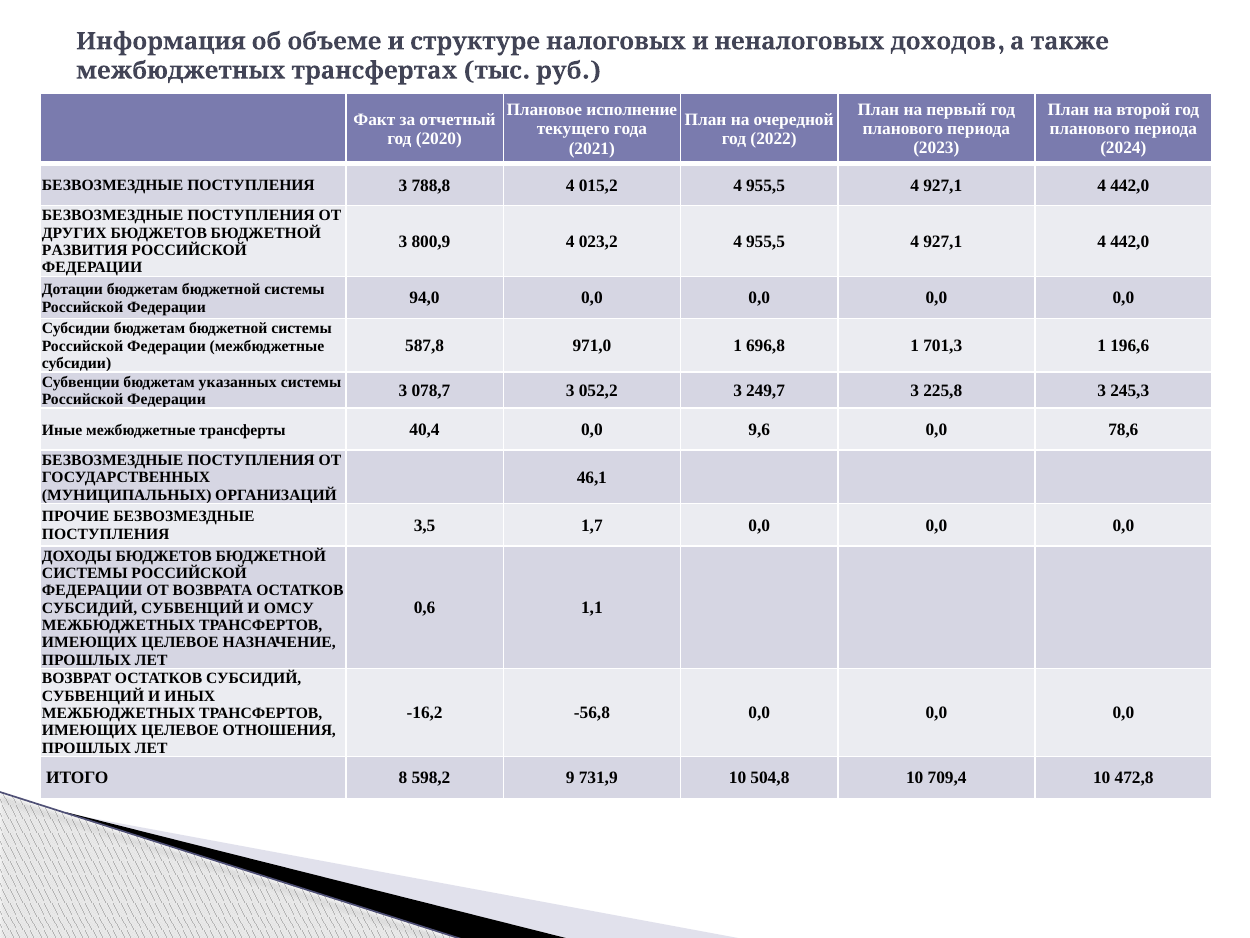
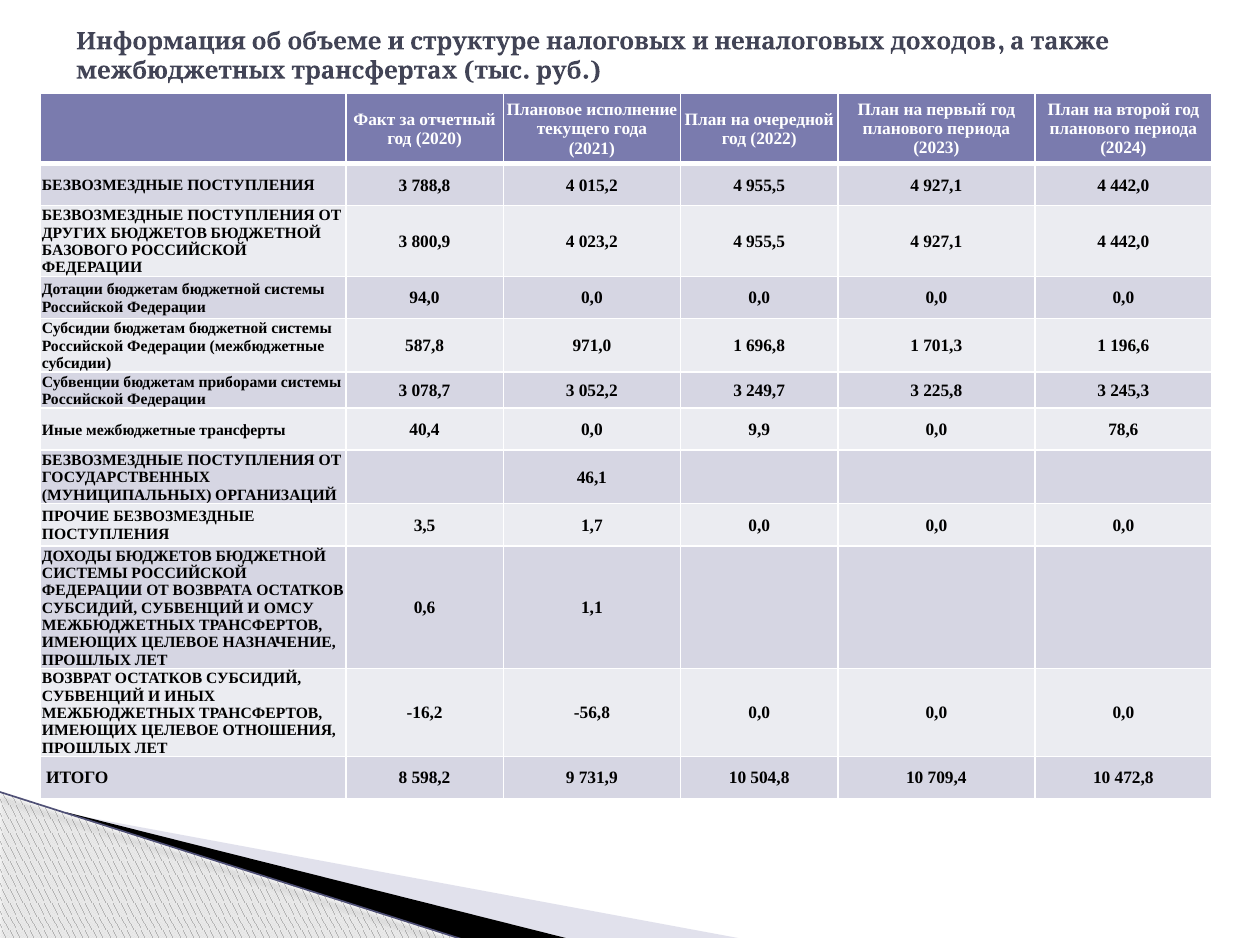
РАЗВИТИЯ: РАЗВИТИЯ -> БАЗОВОГО (85, 250)
указанных: указанных -> приборами (238, 382)
9,6: 9,6 -> 9,9 (759, 430)
